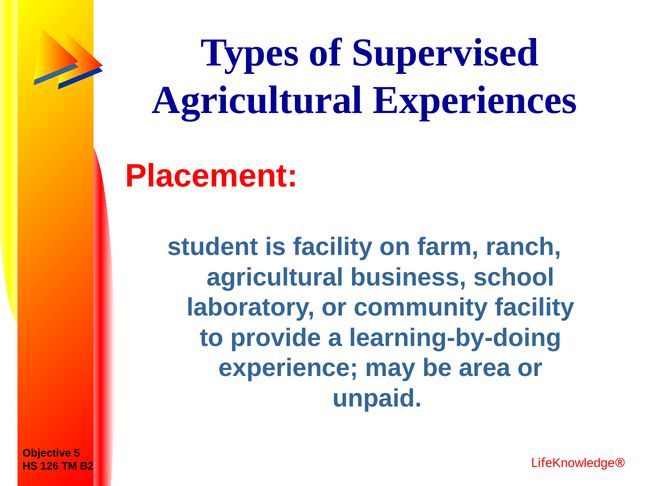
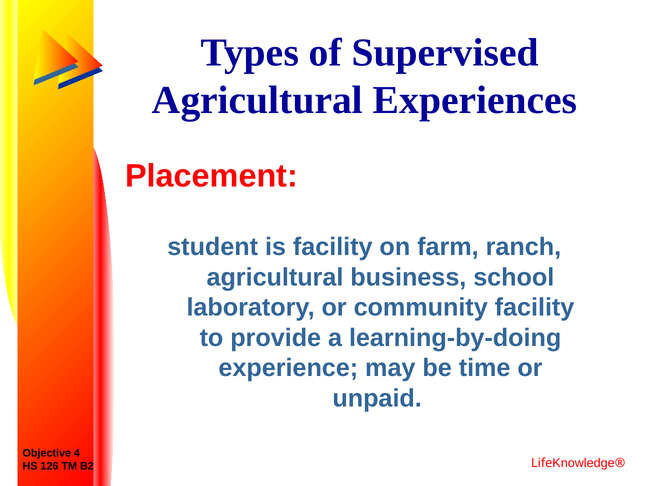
area: area -> time (485, 368)
5: 5 -> 4 (77, 453)
